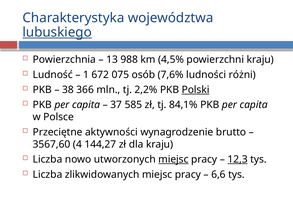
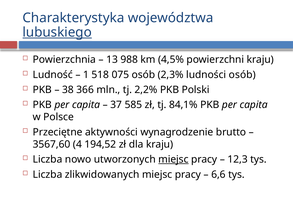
672: 672 -> 518 (100, 75)
7,6%: 7,6% -> 2,3% (171, 75)
ludności różni: różni -> osób (242, 75)
Polski underline: present -> none (196, 90)
144,27: 144,27 -> 194,52 (100, 144)
12,3 underline: present -> none (238, 159)
